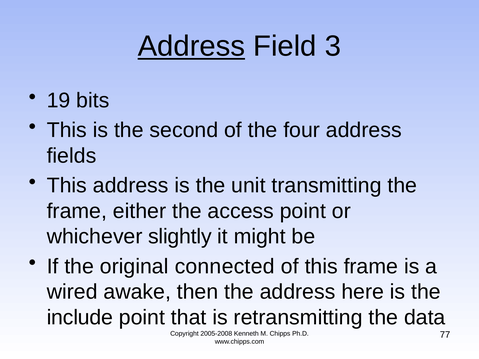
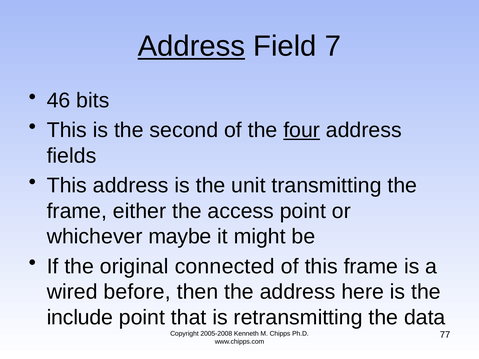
3: 3 -> 7 (333, 46)
19: 19 -> 46 (59, 100)
four underline: none -> present (302, 130)
slightly: slightly -> maybe (180, 237)
awake: awake -> before (137, 292)
